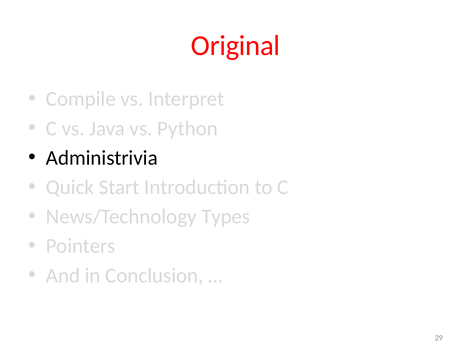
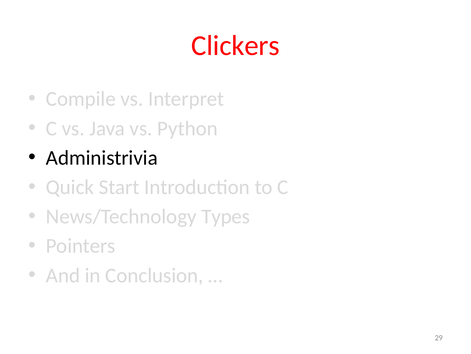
Original: Original -> Clickers (236, 46)
